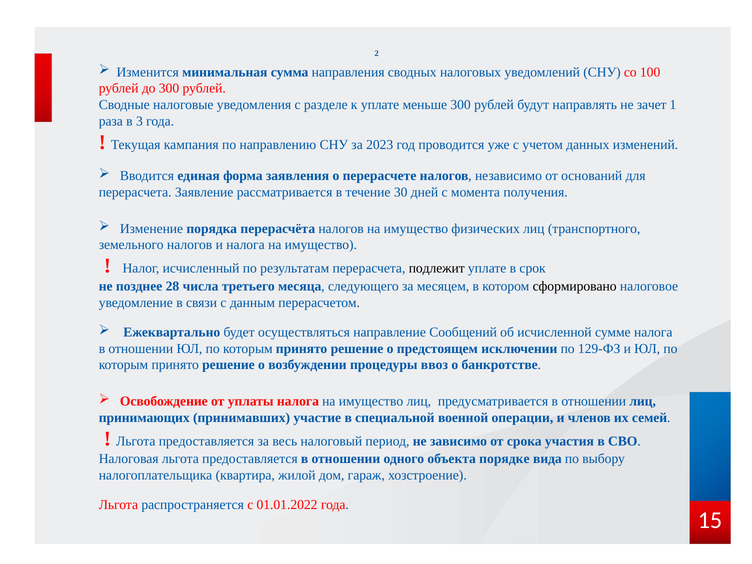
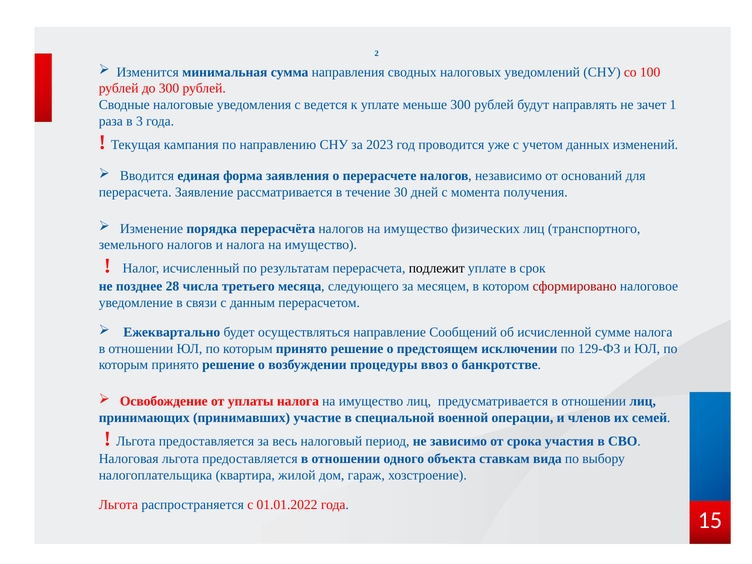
разделе: разделе -> ведется (326, 105)
сформировано colour: black -> red (575, 286)
порядке: порядке -> ставкам (504, 459)
